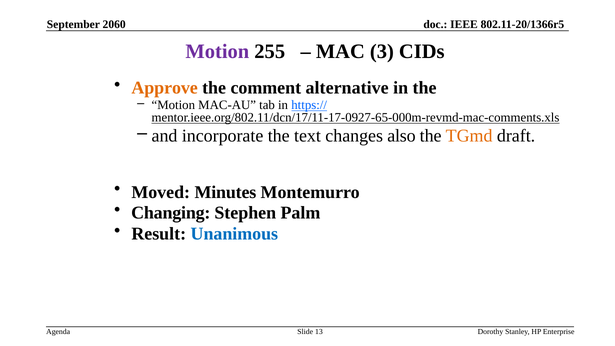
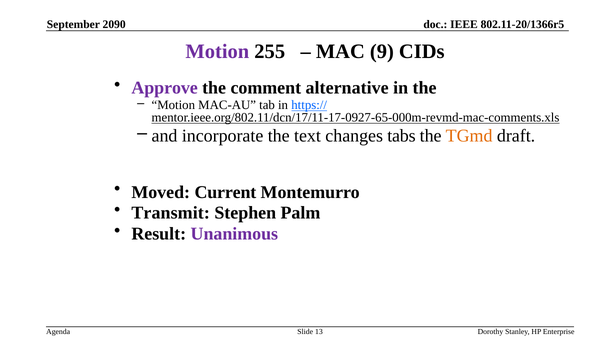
2060: 2060 -> 2090 (114, 25)
3: 3 -> 9 (382, 51)
Approve colour: orange -> purple (165, 88)
also: also -> tabs (401, 136)
Minutes: Minutes -> Current (225, 192)
Changing: Changing -> Transmit (171, 213)
Unanimous colour: blue -> purple (234, 234)
